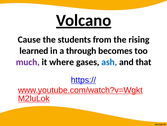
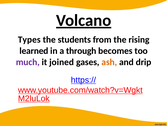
Cause: Cause -> Types (29, 39)
where: where -> joined (62, 62)
ash colour: blue -> orange (109, 62)
that: that -> drip (144, 62)
